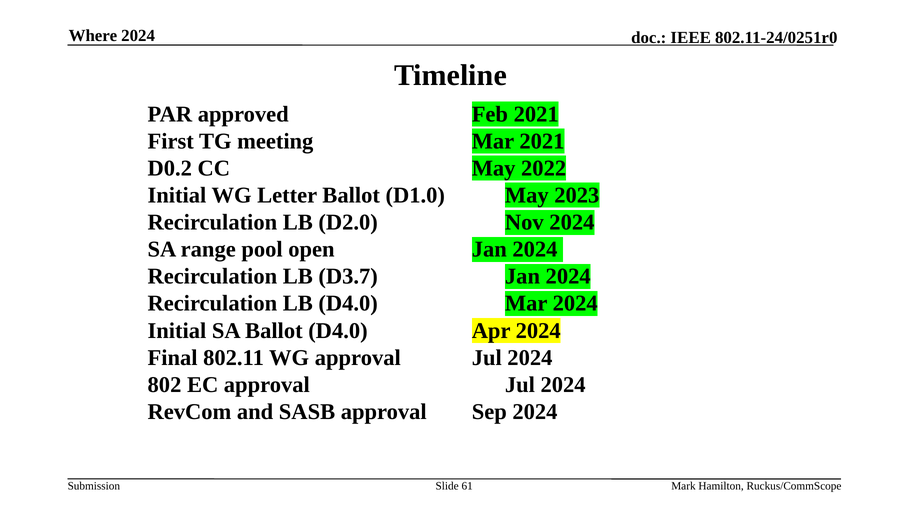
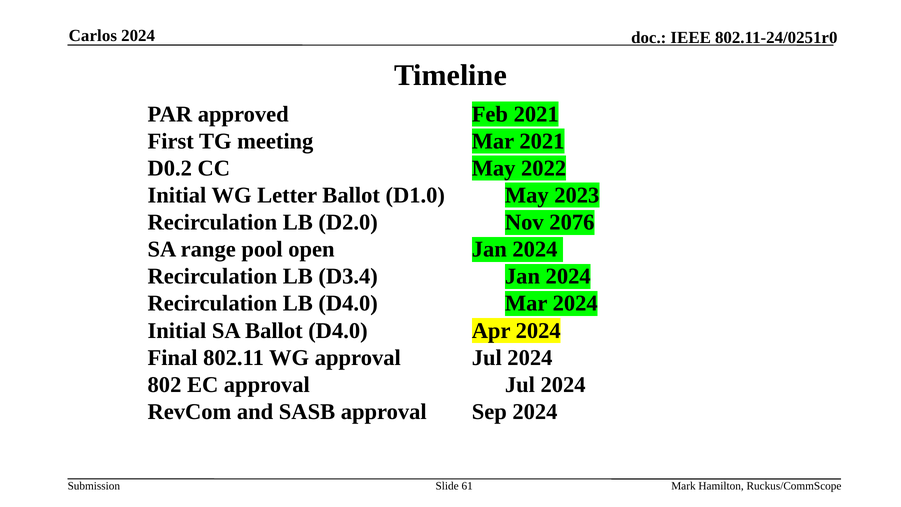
Where: Where -> Carlos (93, 36)
Nov 2024: 2024 -> 2076 (572, 222)
D3.7: D3.7 -> D3.4 (348, 276)
